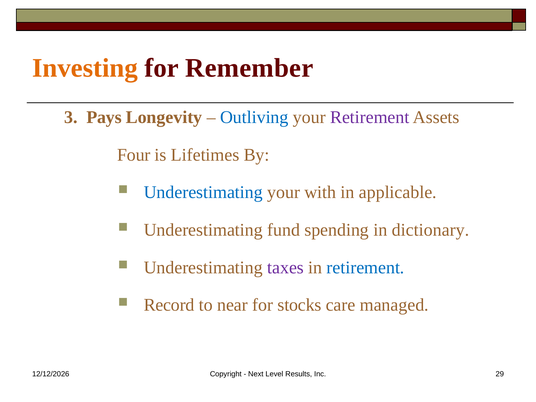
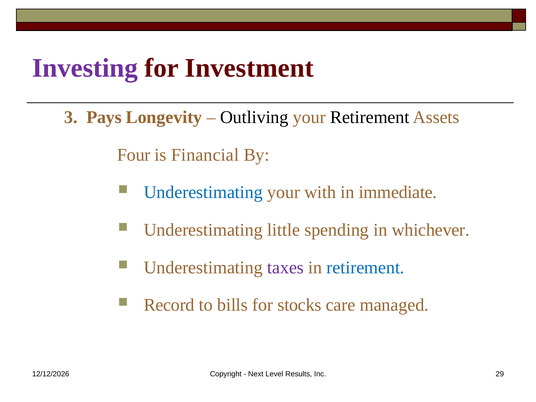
Investing colour: orange -> purple (85, 68)
Remember: Remember -> Investment (249, 68)
Outliving colour: blue -> black (254, 117)
Retirement colour: purple -> black (370, 117)
Lifetimes: Lifetimes -> Financial (205, 155)
applicable: applicable -> immediate (398, 192)
fund: fund -> little (284, 230)
dictionary: dictionary -> whichever (431, 230)
near: near -> bills (233, 305)
